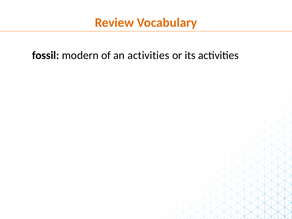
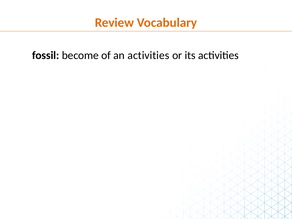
modern: modern -> become (80, 55)
